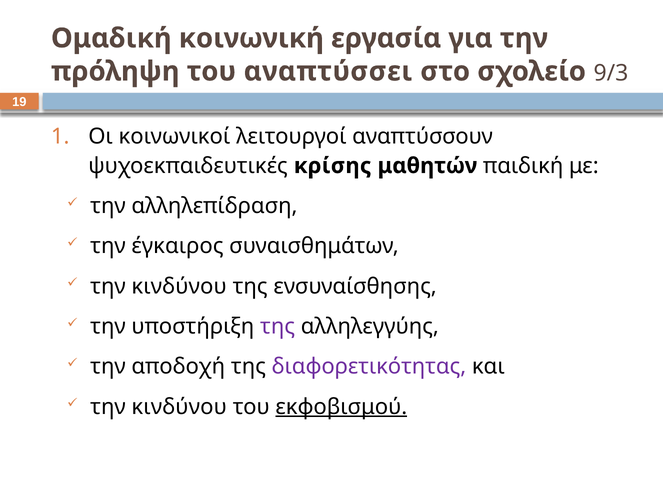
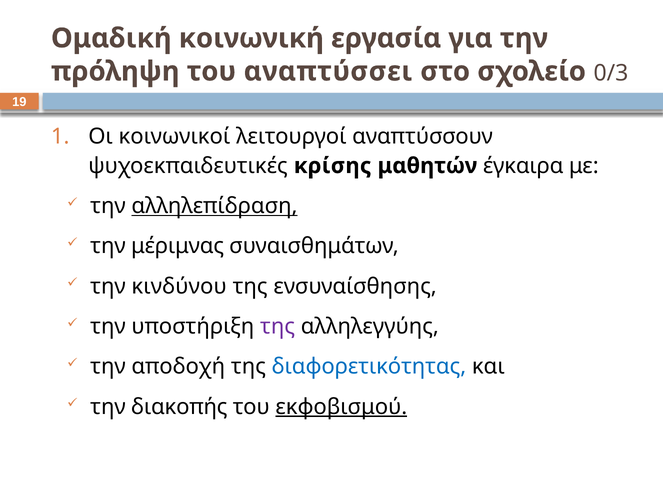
9/3: 9/3 -> 0/3 (611, 73)
παιδική: παιδική -> έγκαιρα (523, 166)
αλληλεπίδραση underline: none -> present (214, 206)
έγκαιρος: έγκαιρος -> μέριμνας (178, 246)
διαφορετικότητας colour: purple -> blue (369, 367)
κινδύνου: κινδύνου -> διακοπής (179, 407)
